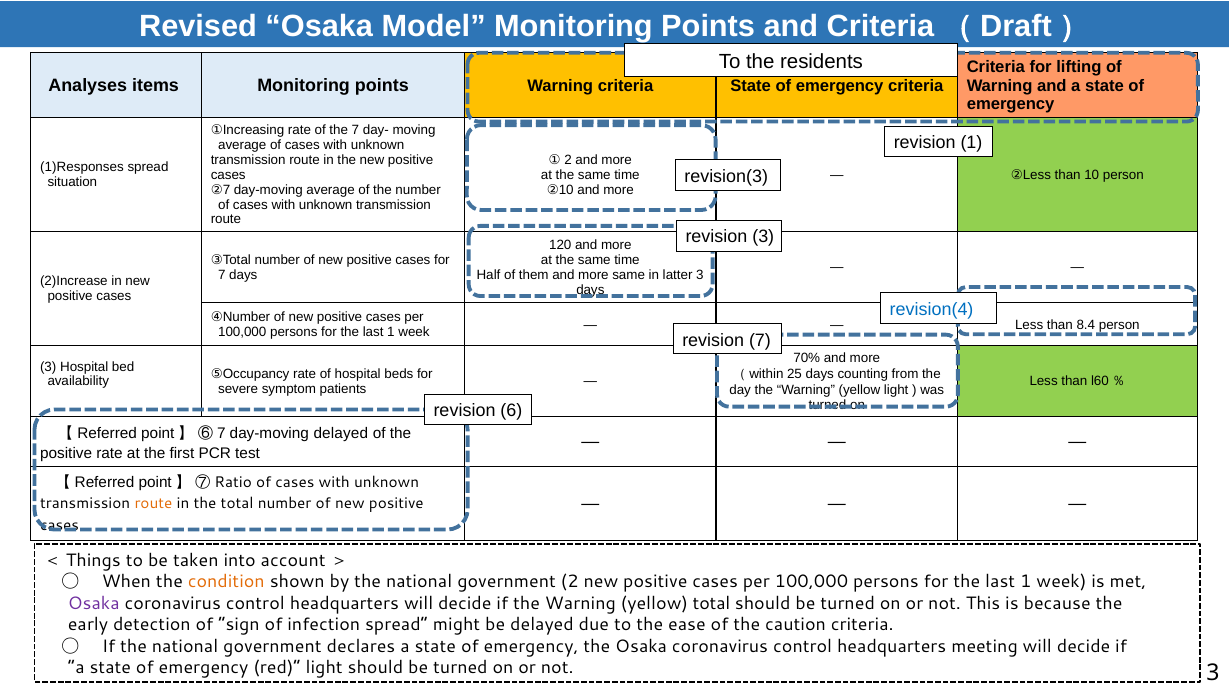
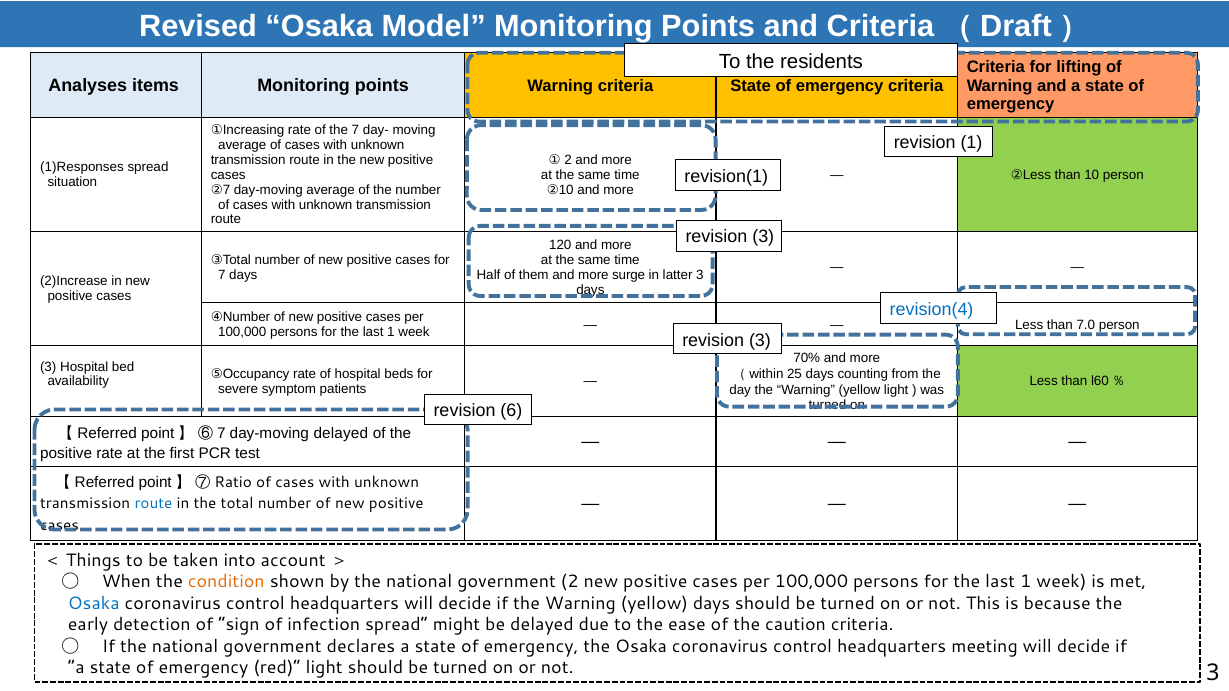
revision(3: revision(3 -> revision(1 (726, 176)
more same: same -> surge (629, 275)
8.4: 8.4 -> 7.0 (1086, 325)
7: 7 -> 3 (760, 340)
route colour: orange -> blue (153, 504)
Osaka colour: purple -> blue (94, 604)
yellow total: total -> days (712, 604)
